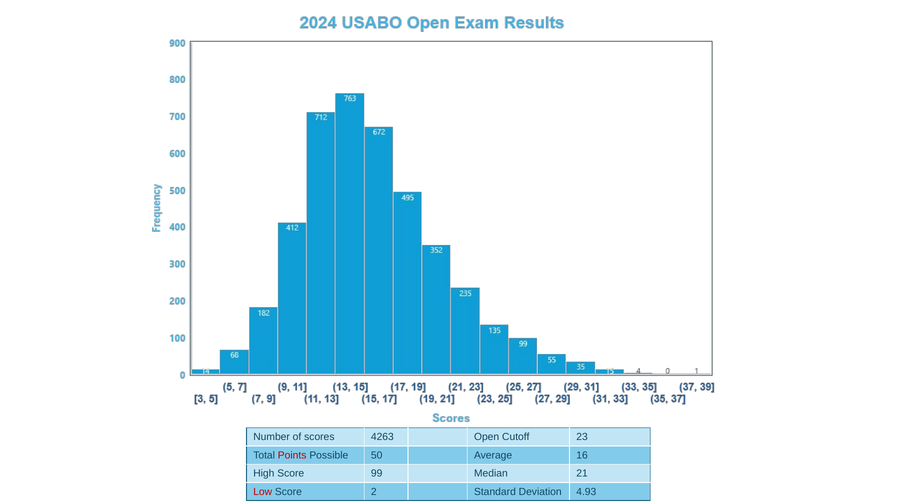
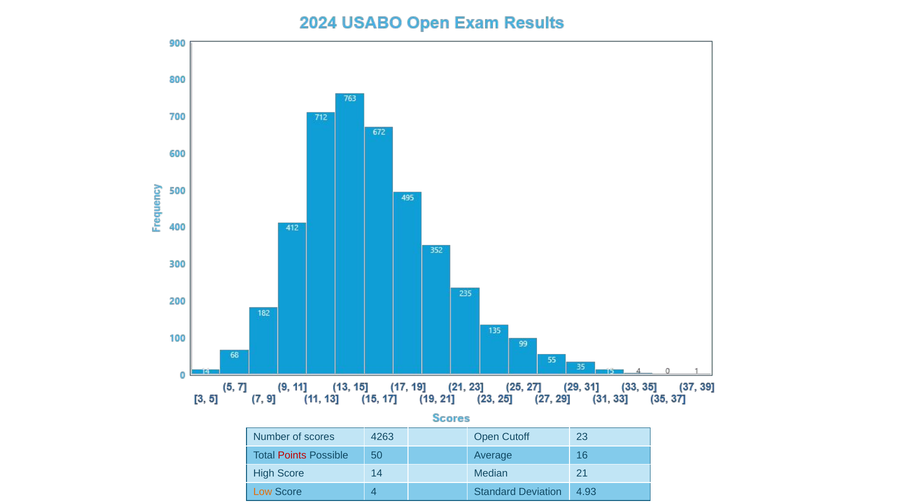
99: 99 -> 14 (377, 474)
Low colour: red -> orange (263, 492)
2: 2 -> 4 (374, 492)
